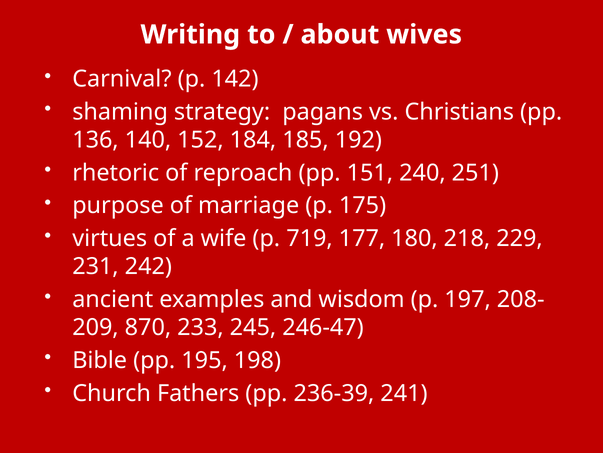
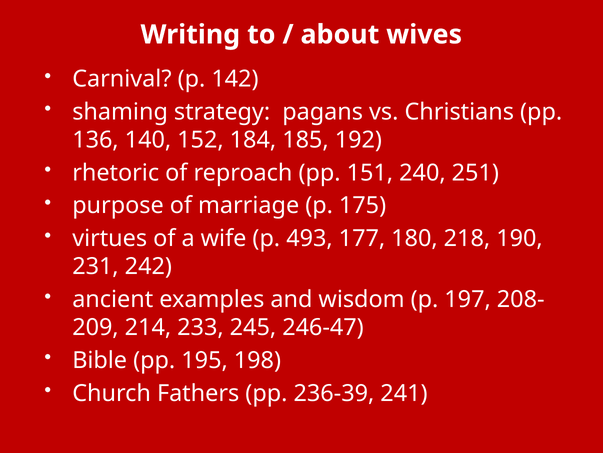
719: 719 -> 493 (309, 238)
229: 229 -> 190 (520, 238)
870: 870 -> 214 (148, 327)
